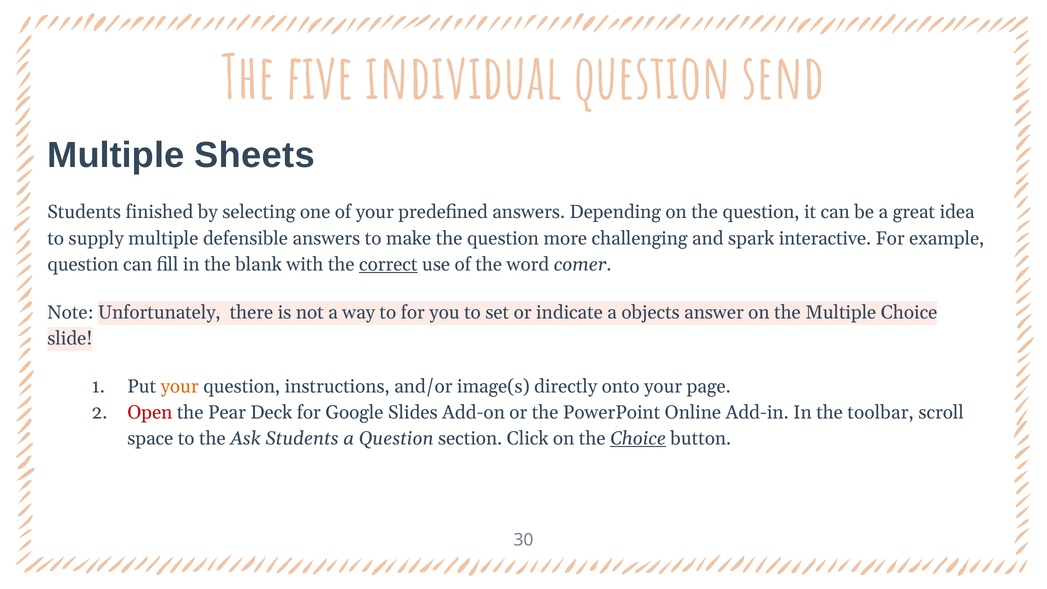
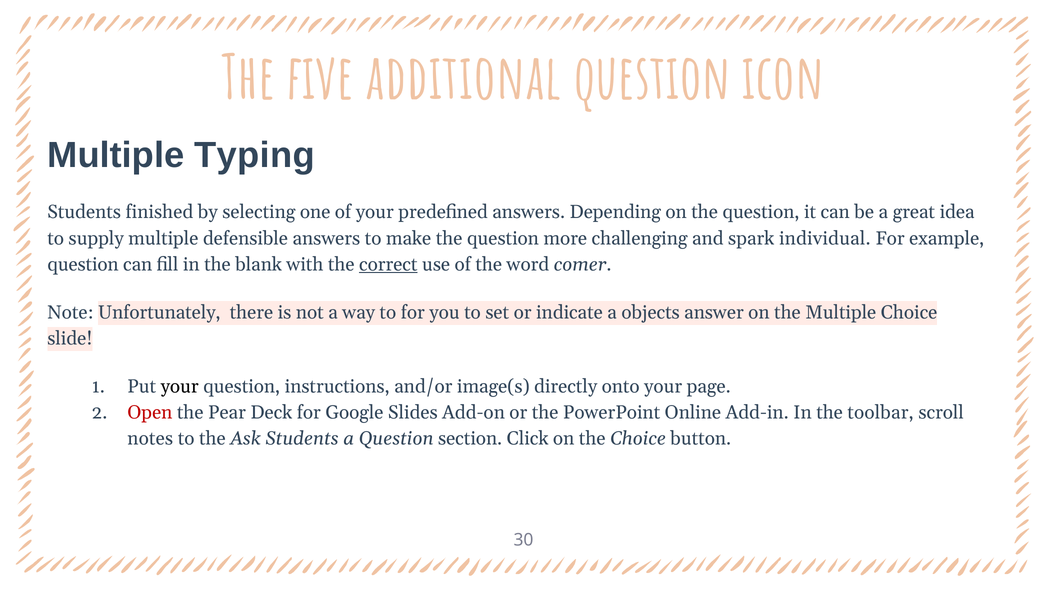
individual: individual -> additional (464, 79)
send: send -> icon (783, 79)
Sheets: Sheets -> Typing (255, 155)
interactive: interactive -> individual (825, 238)
your colour: orange -> black (180, 386)
space: space -> notes (150, 438)
Choice underline: present -> none (638, 438)
